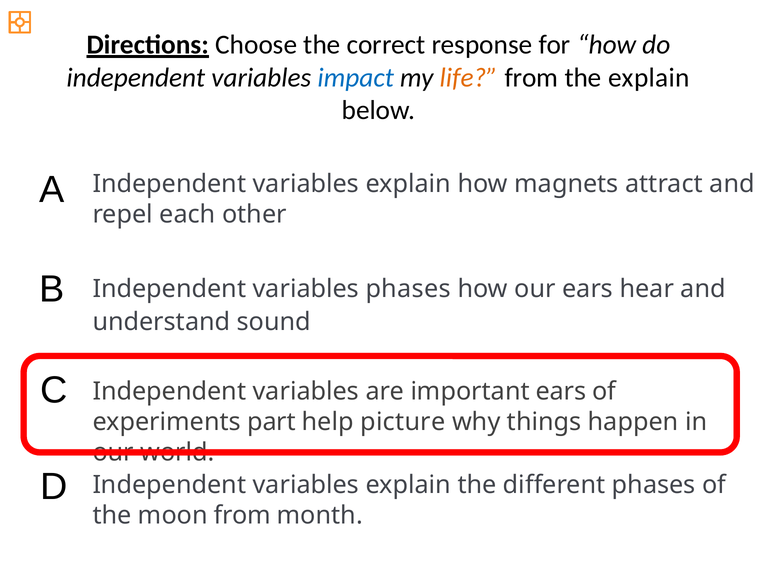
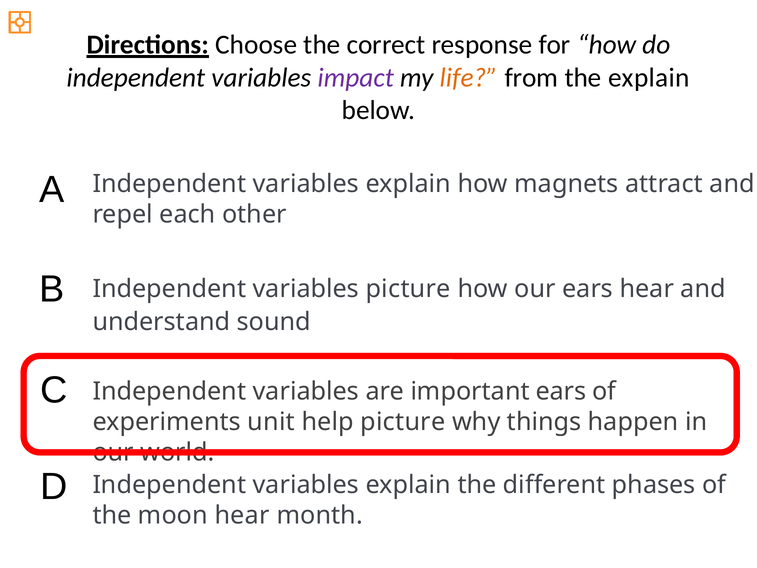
impact colour: blue -> purple (356, 77)
variables phases: phases -> picture (408, 289)
part: part -> unit (271, 422)
moon from: from -> hear (242, 515)
